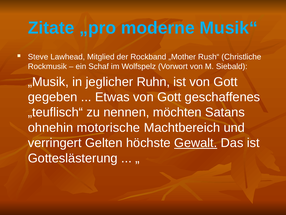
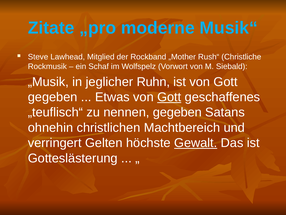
Gott underline: none -> present (169, 97)
nennen möchten: möchten -> gegeben (177, 112)
motorische: motorische -> christlichen (108, 127)
